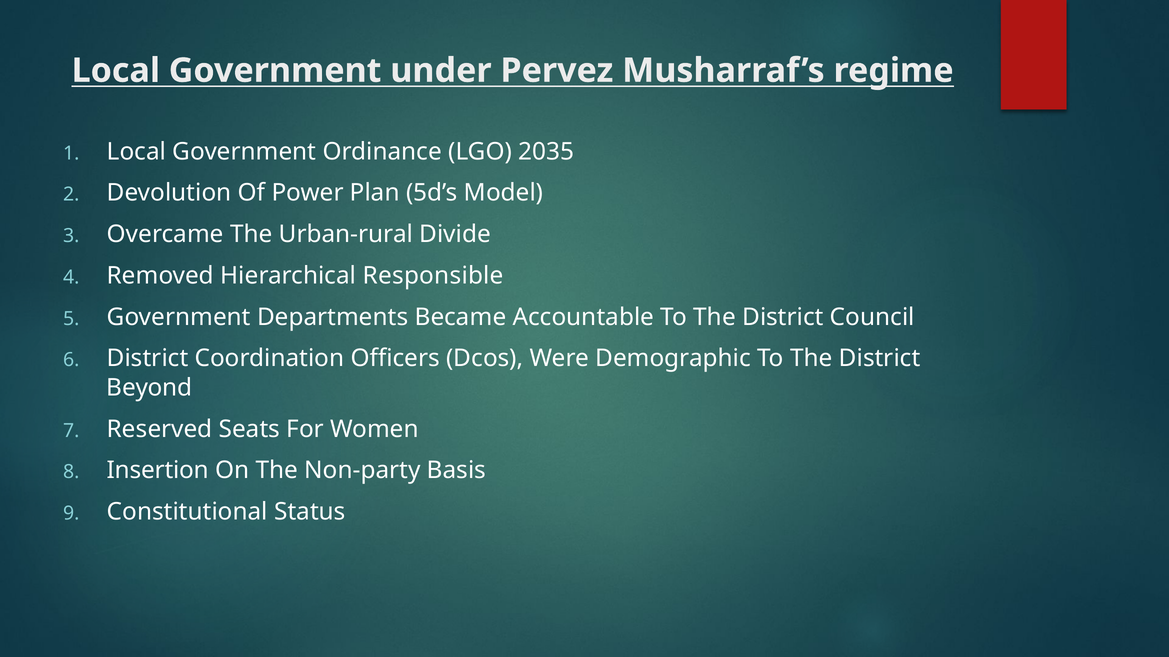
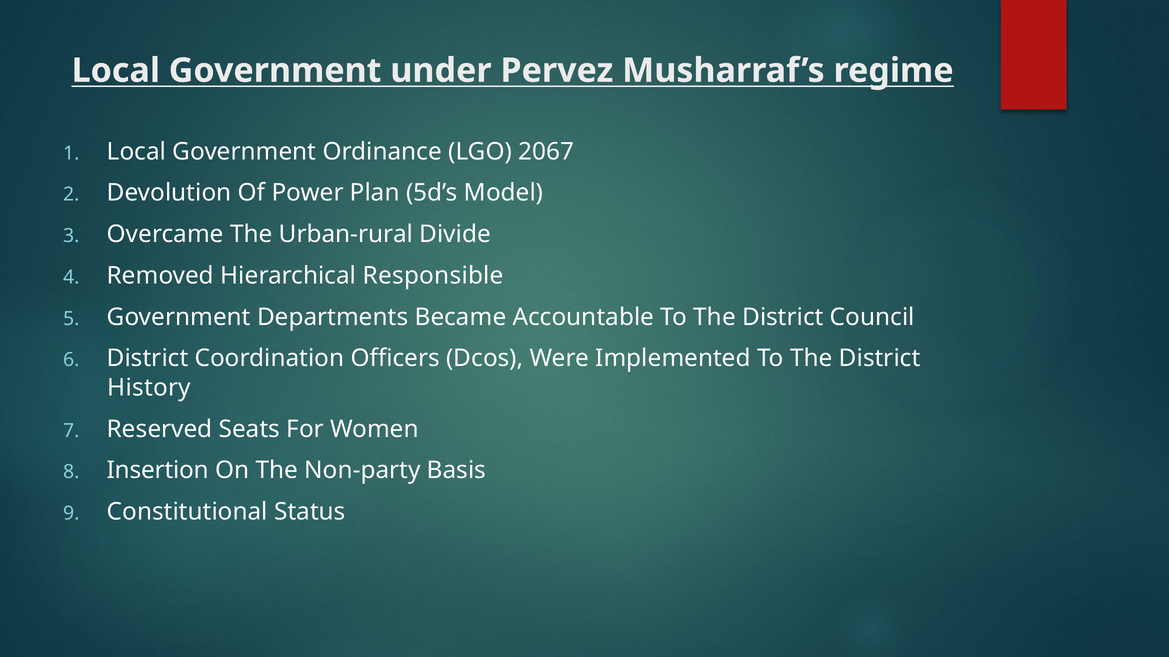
2035: 2035 -> 2067 (546, 152)
Demographic: Demographic -> Implemented (673, 359)
Beyond: Beyond -> History (149, 388)
